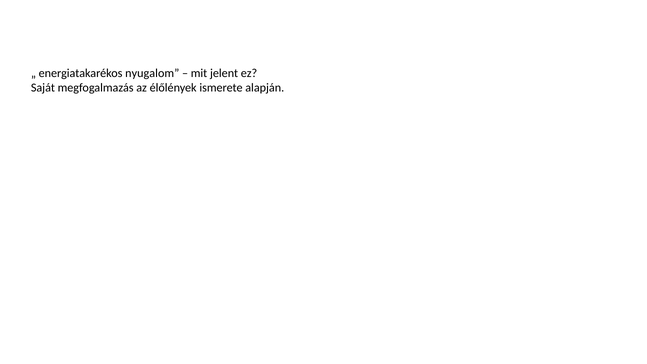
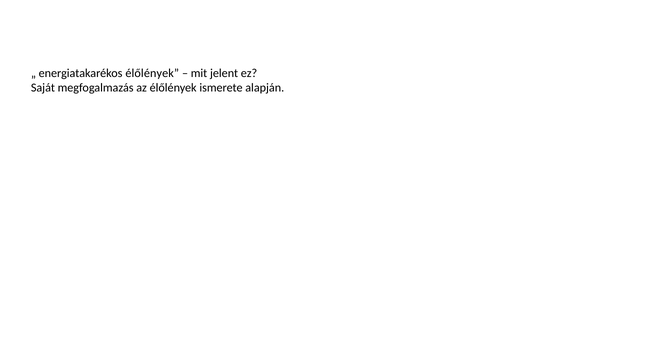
energiatakarékos nyugalom: nyugalom -> élőlények (152, 73)
